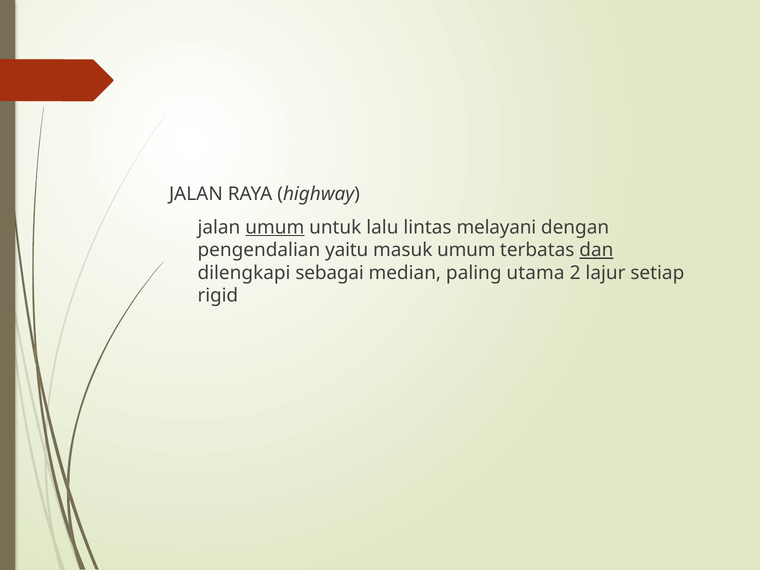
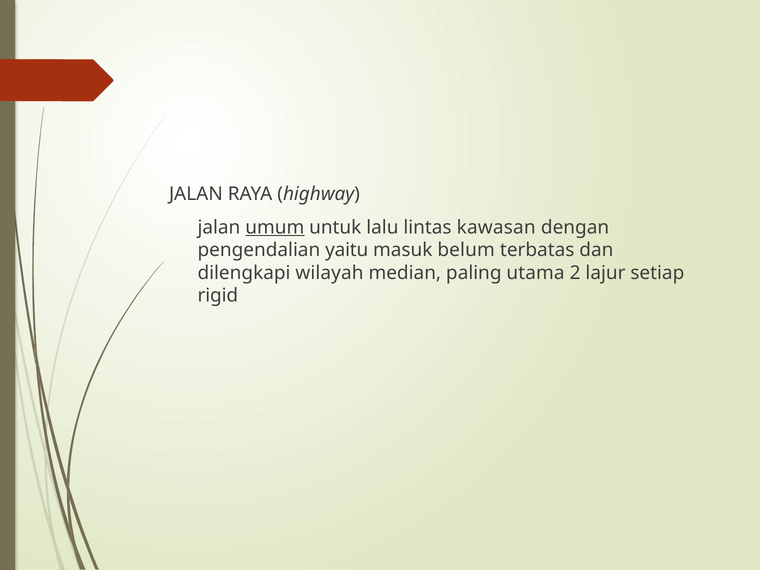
melayani: melayani -> kawasan (496, 227)
masuk umum: umum -> belum (466, 250)
dan underline: present -> none (596, 250)
sebagai: sebagai -> wilayah (329, 273)
